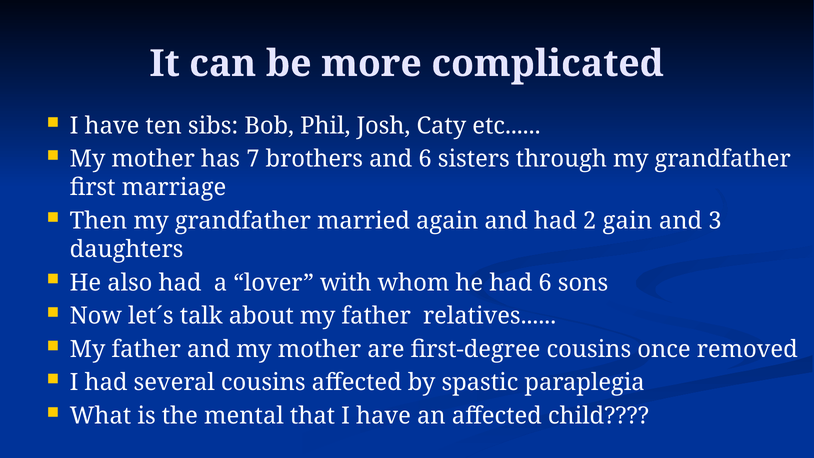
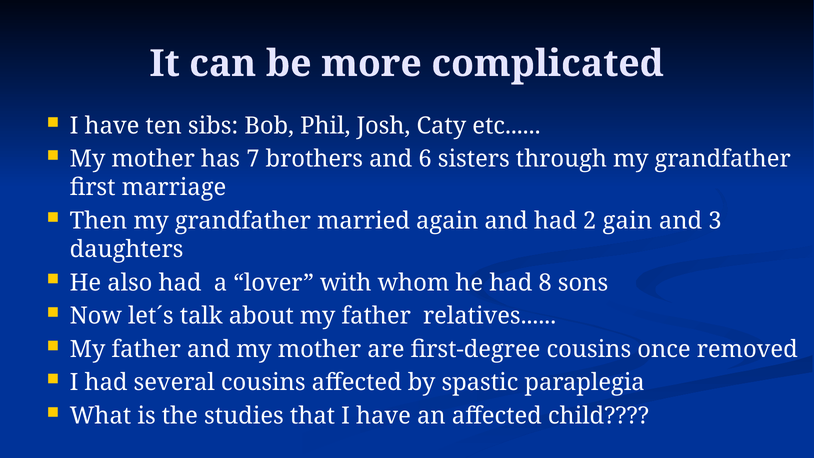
had 6: 6 -> 8 (545, 283)
mental: mental -> studies (244, 416)
